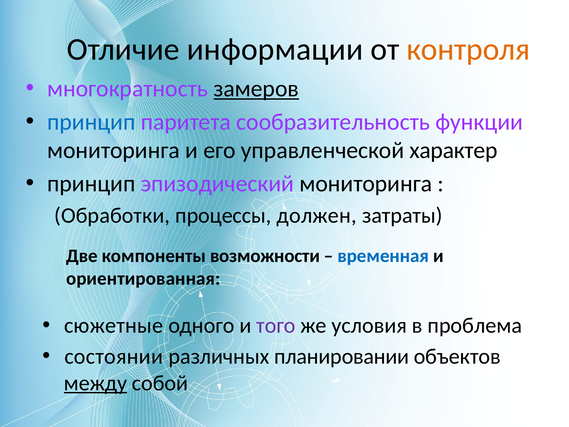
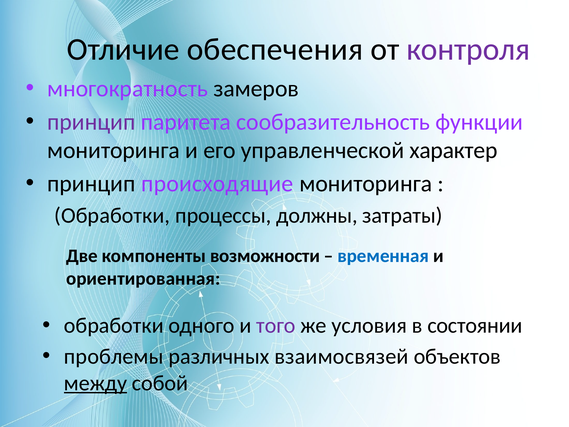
информации: информации -> обеспечения (275, 49)
контроля colour: orange -> purple (468, 49)
замеров underline: present -> none (256, 89)
принцип colour: blue -> purple (91, 122)
эпизодический: эпизодический -> происходящие (217, 184)
должен: должен -> должны (317, 215)
сюжетные: сюжетные -> обработки (114, 325)
проблема: проблема -> состоянии (475, 325)
состоянии: состоянии -> проблемы (114, 356)
планировании: планировании -> взаимосвязей (341, 356)
